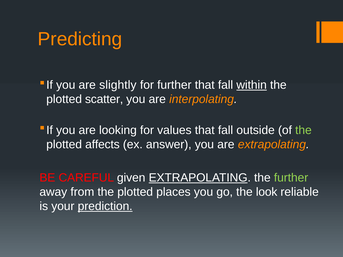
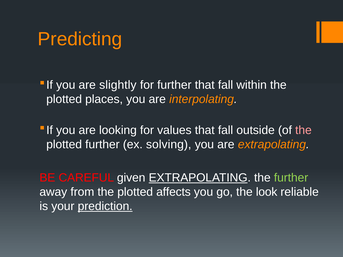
within underline: present -> none (252, 85)
scatter: scatter -> places (104, 99)
the colour: light green -> pink (303, 130)
plotted affects: affects -> further (102, 145)
answer: answer -> solving (169, 145)
places: places -> affects (174, 192)
